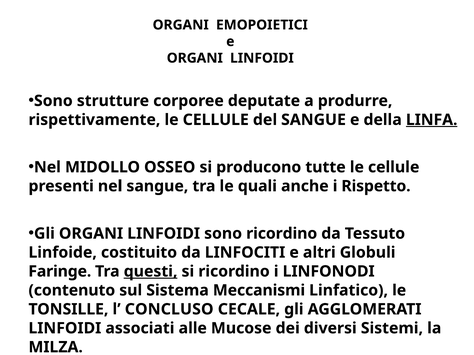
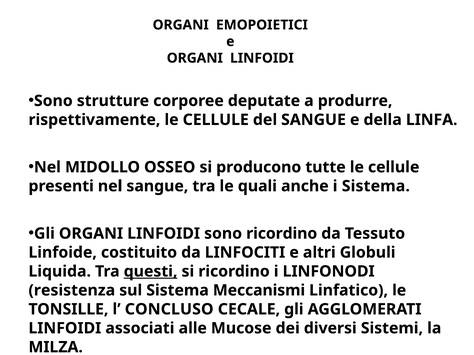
LINFA underline: present -> none (432, 120)
i Rispetto: Rispetto -> Sistema (376, 186)
Faringe: Faringe -> Liquida (60, 272)
contenuto: contenuto -> resistenza (72, 291)
